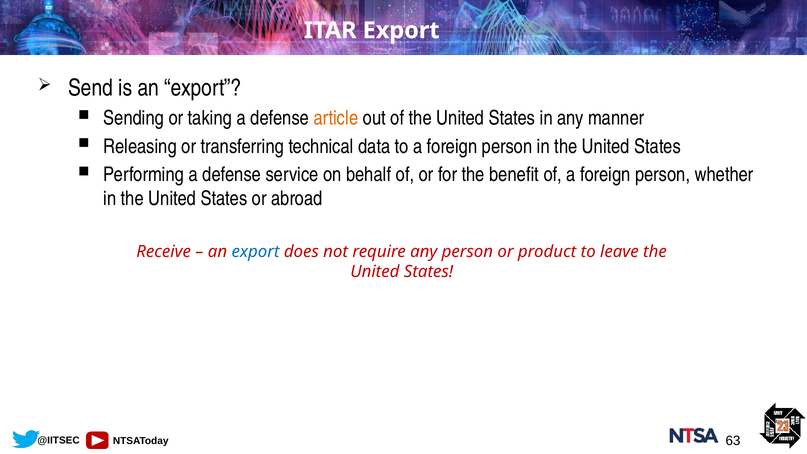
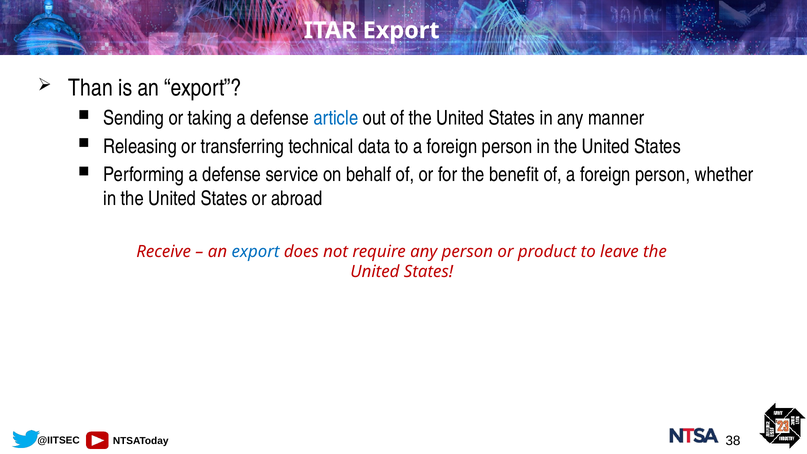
Send: Send -> Than (90, 88)
article colour: orange -> blue (336, 118)
63: 63 -> 38 (733, 441)
